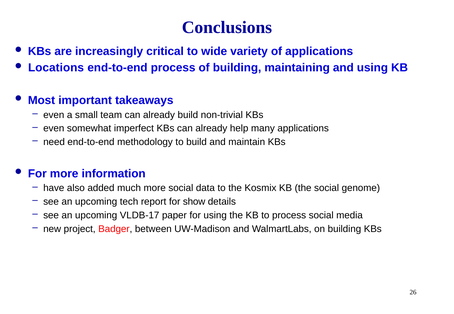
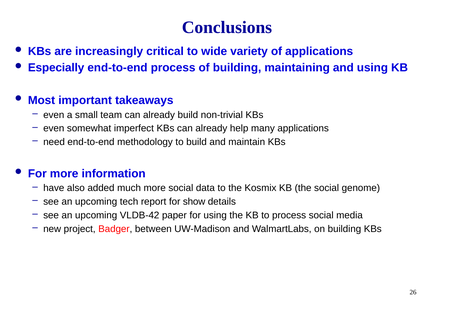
Locations: Locations -> Especially (56, 68)
VLDB-17: VLDB-17 -> VLDB-42 (140, 215)
